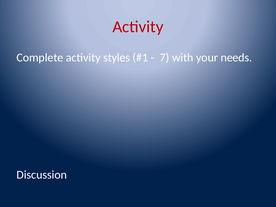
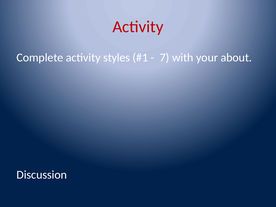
needs: needs -> about (236, 58)
